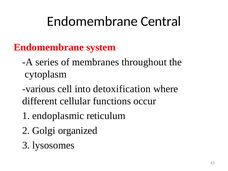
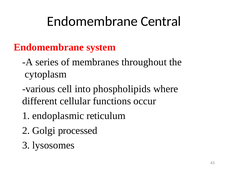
detoxification: detoxification -> phospholipids (122, 89)
organized: organized -> processed (78, 131)
